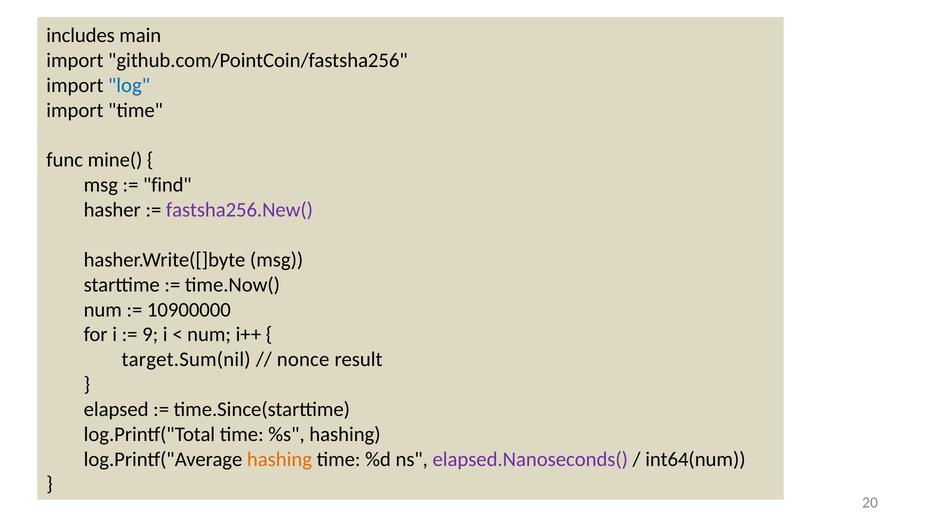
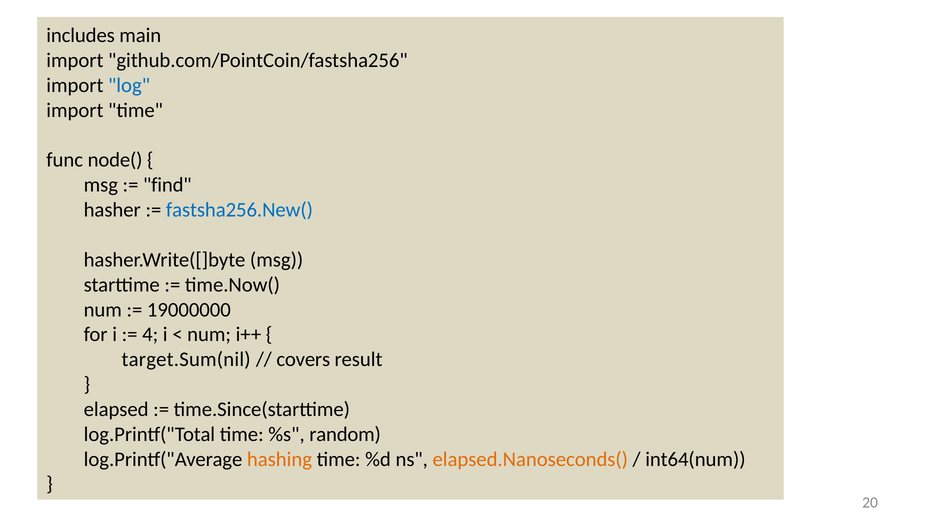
mine(: mine( -> node( (115, 160)
fastsha256.New( colour: purple -> blue (239, 210)
10900000: 10900000 -> 19000000 (189, 309)
9: 9 -> 4 (150, 334)
nonce: nonce -> covers (303, 359)
%s hashing: hashing -> random (345, 434)
elapsed.Nanoseconds( colour: purple -> orange (530, 459)
